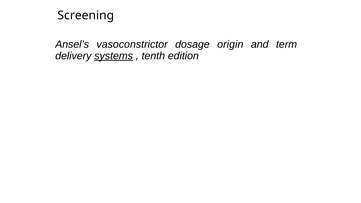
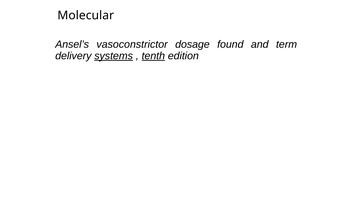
Screening: Screening -> Molecular (86, 15)
origin: origin -> found (230, 45)
tenth underline: none -> present (153, 56)
